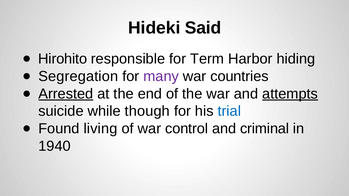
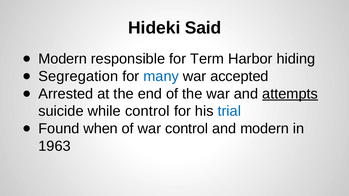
Hirohito: Hirohito -> Modern (63, 59)
many colour: purple -> blue (161, 76)
countries: countries -> accepted (239, 76)
Arrested underline: present -> none (66, 94)
while though: though -> control (147, 111)
living: living -> when (101, 129)
and criminal: criminal -> modern (265, 129)
1940: 1940 -> 1963 (55, 146)
